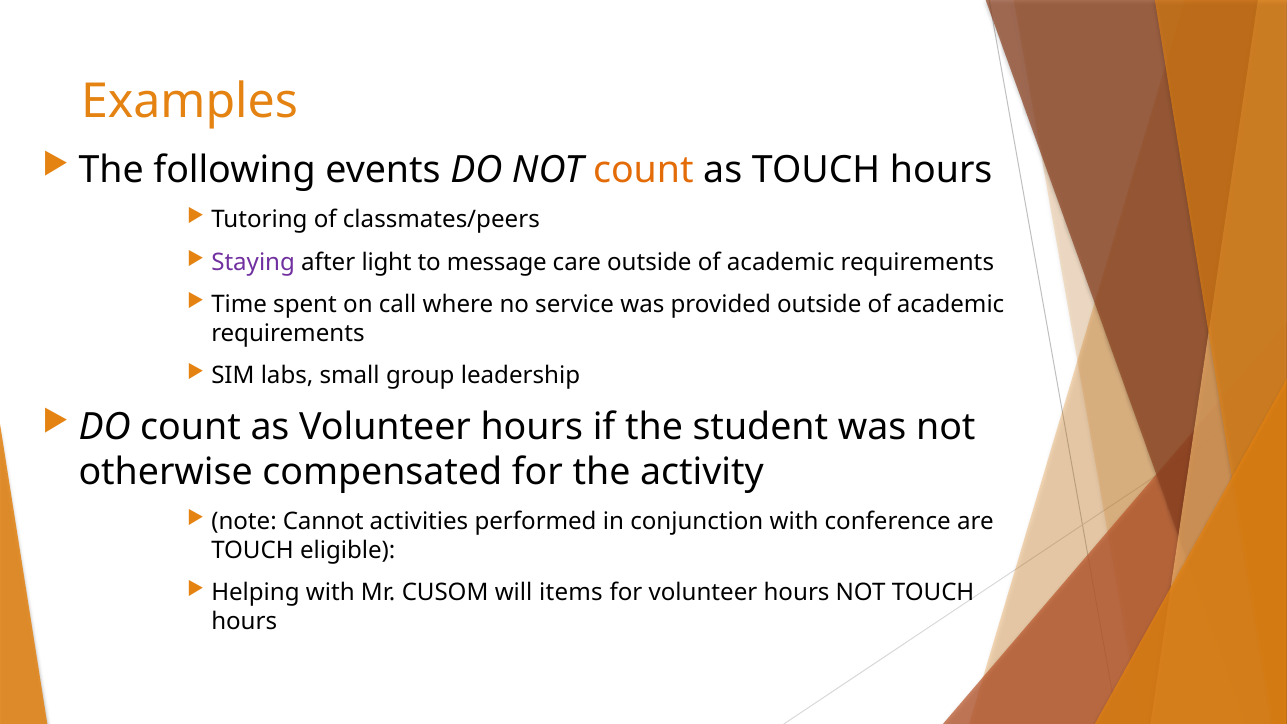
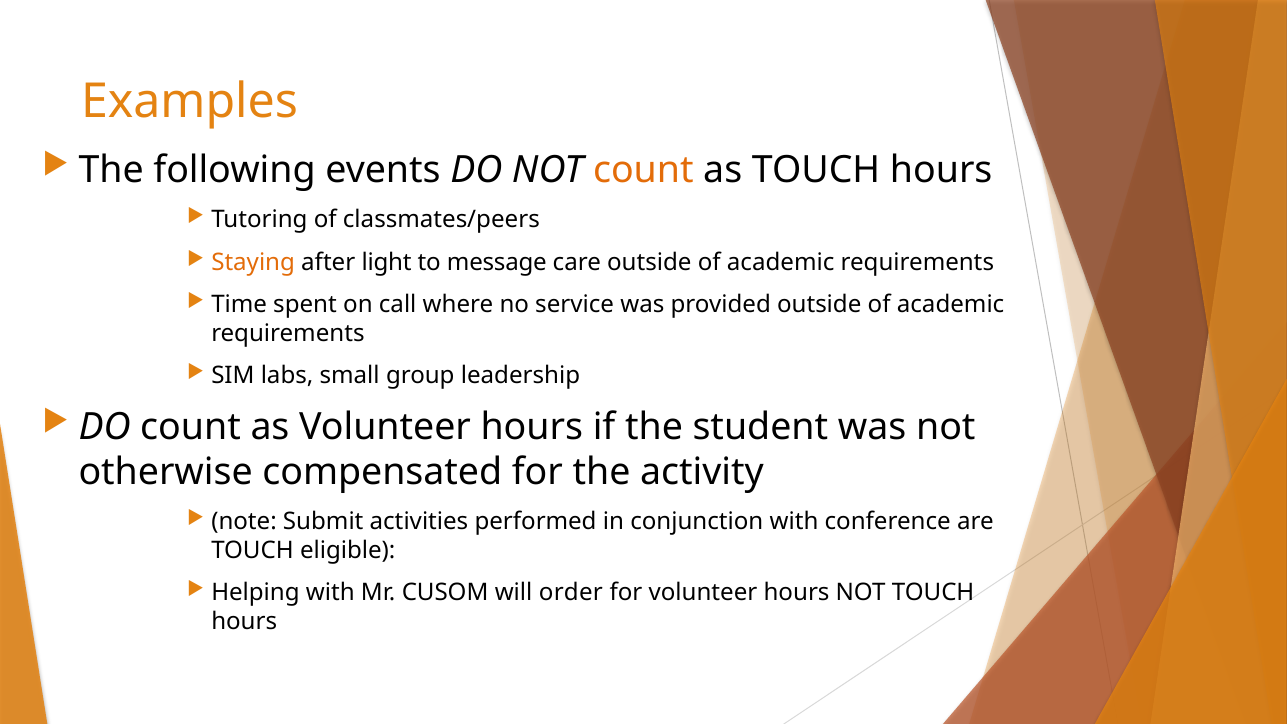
Staying colour: purple -> orange (253, 262)
Cannot: Cannot -> Submit (323, 522)
items: items -> order (571, 593)
